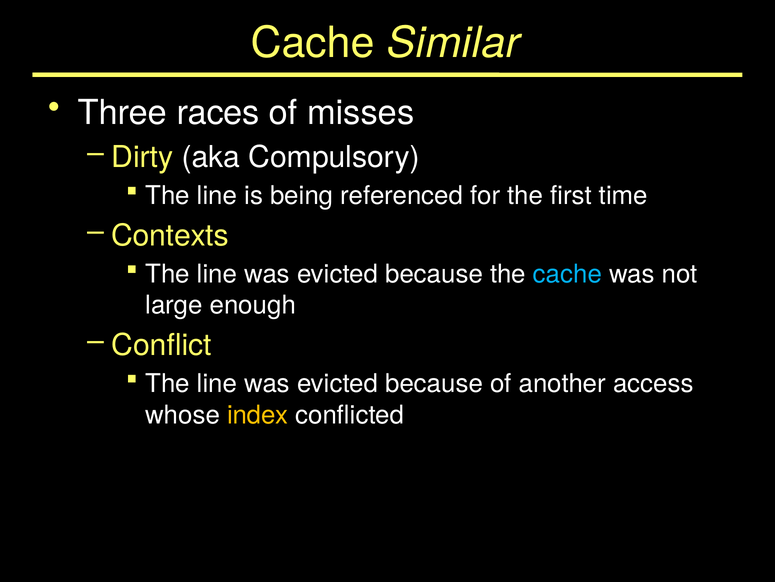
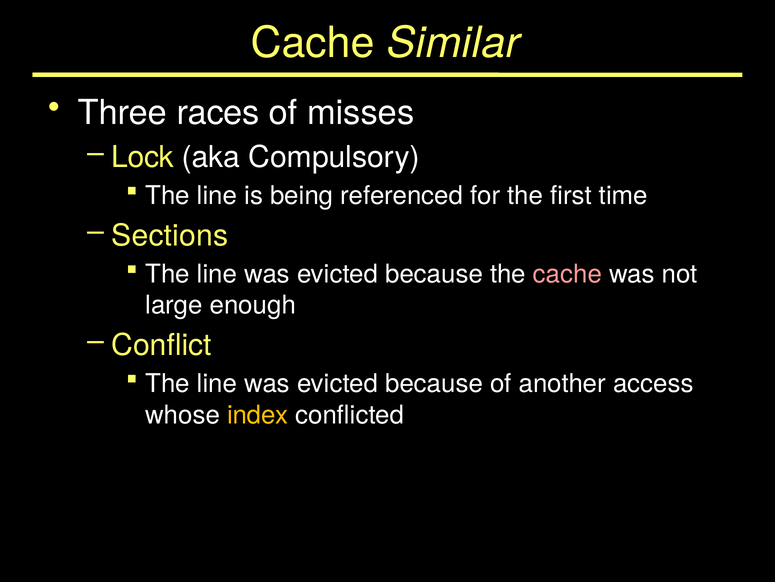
Dirty: Dirty -> Lock (142, 157)
Contexts: Contexts -> Sections (170, 236)
cache colour: light blue -> pink (567, 274)
